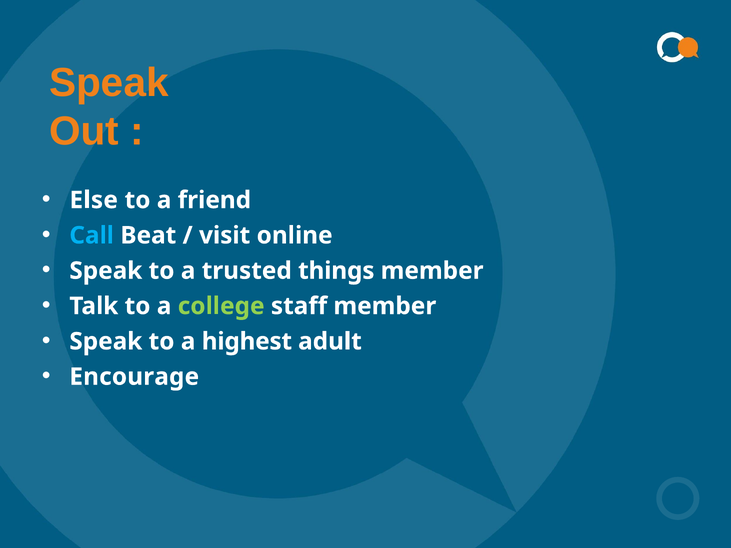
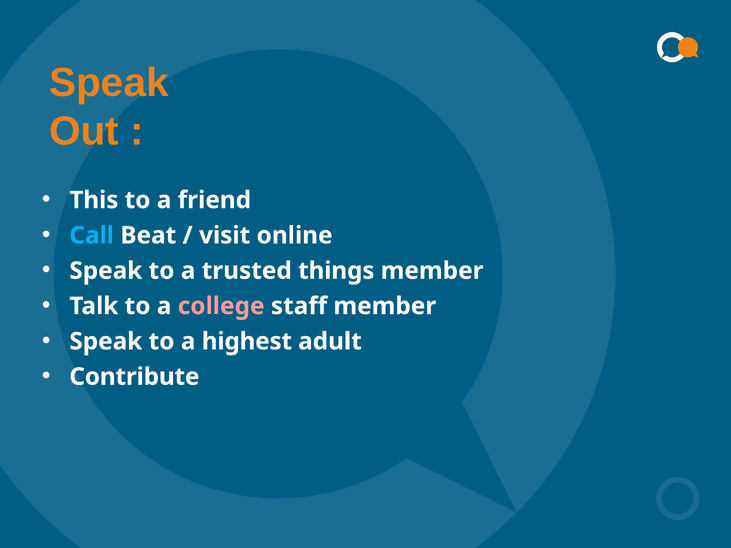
Else: Else -> This (94, 200)
college colour: light green -> pink (221, 306)
Encourage: Encourage -> Contribute (134, 377)
